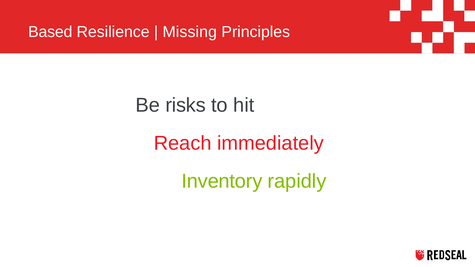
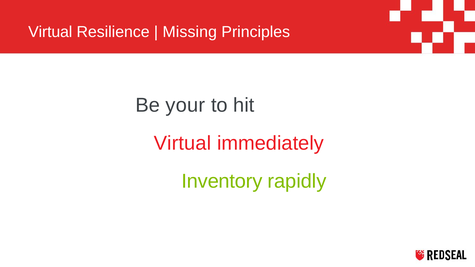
Based: Based -> Virtual (50, 32)
risks: risks -> your (185, 105)
Reach: Reach -> Virtual (183, 143)
